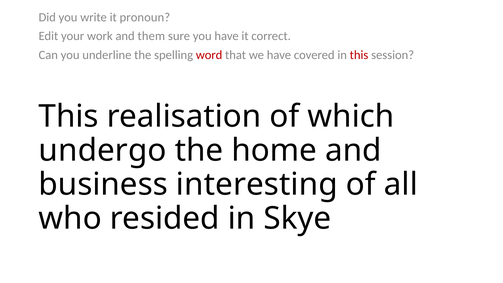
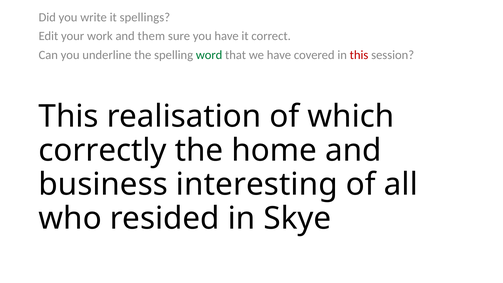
pronoun: pronoun -> spellings (145, 17)
word colour: red -> green (209, 55)
undergo: undergo -> correctly (103, 150)
